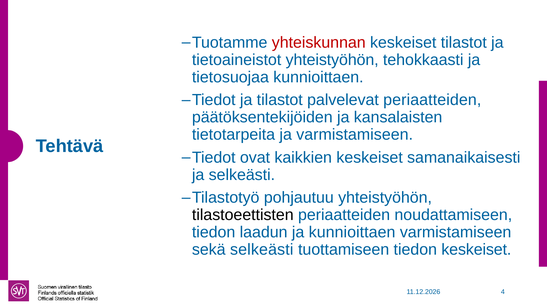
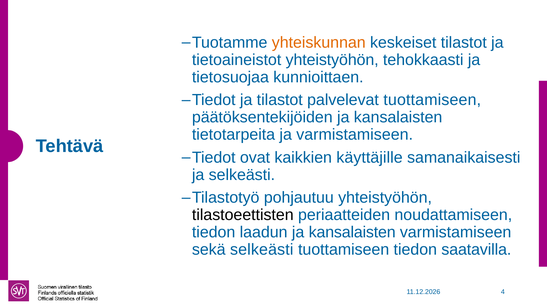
yhteiskunnan colour: red -> orange (319, 43)
palvelevat periaatteiden: periaatteiden -> tuottamiseen (432, 100)
kaikkien keskeiset: keskeiset -> käyttäjille (370, 157)
laadun ja kunnioittaen: kunnioittaen -> kansalaisten (352, 232)
tiedon keskeiset: keskeiset -> saatavilla (476, 249)
